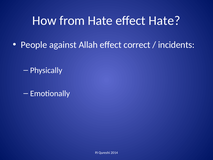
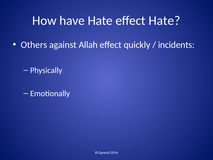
from: from -> have (72, 21)
People: People -> Others (34, 45)
correct: correct -> quickly (137, 45)
